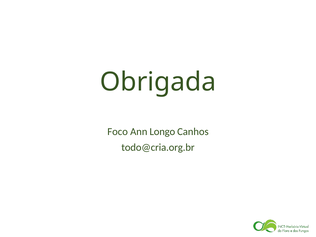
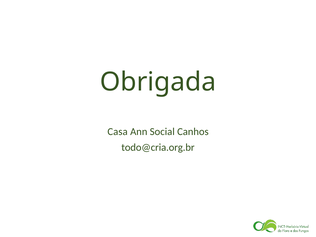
Foco: Foco -> Casa (118, 132)
Longo: Longo -> Social (162, 132)
